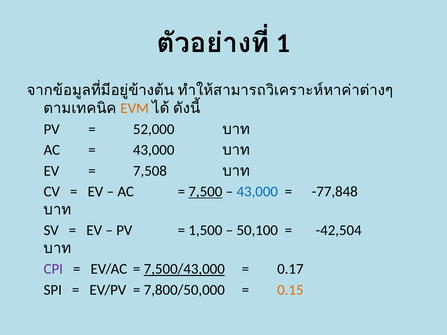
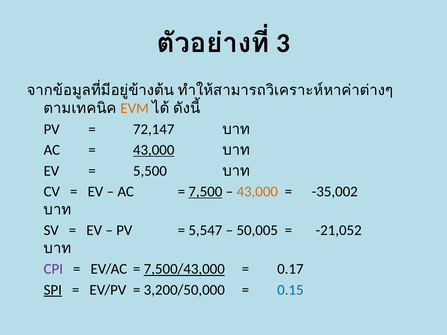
1: 1 -> 3 (283, 43)
52,000: 52,000 -> 72,147 (154, 129)
43,000 underline: none -> present (154, 150)
7,508: 7,508 -> 5,500 (150, 171)
43,000 colour: blue -> orange (257, 192)
-77,848: -77,848 -> -35,002 (335, 192)
1,500: 1,500 -> 5,547 (205, 230)
50,100: 50,100 -> 50,005 (257, 230)
-42,504: -42,504 -> -21,052 (339, 230)
SPI underline: none -> present (53, 290)
7,800/50,000: 7,800/50,000 -> 3,200/50,000 (184, 290)
0.15 colour: orange -> blue (290, 290)
